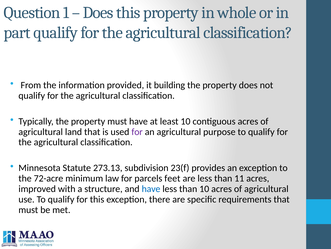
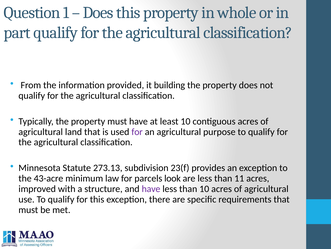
72-acre: 72-acre -> 43-acre (48, 178)
feet: feet -> look (172, 178)
have colour: blue -> purple (151, 188)
